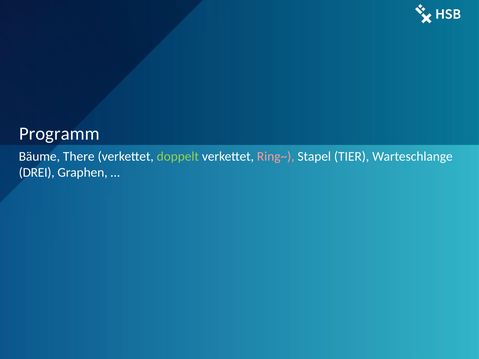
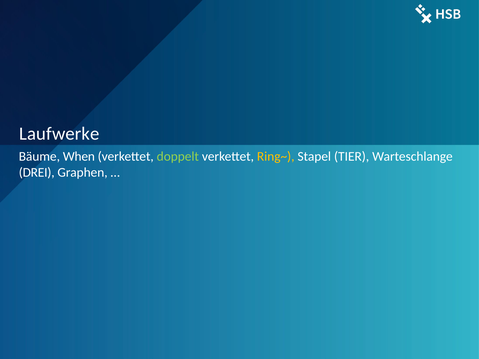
Programm: Programm -> Laufwerke (59, 134)
There: There -> When (79, 156)
Ring~ colour: pink -> yellow (276, 156)
